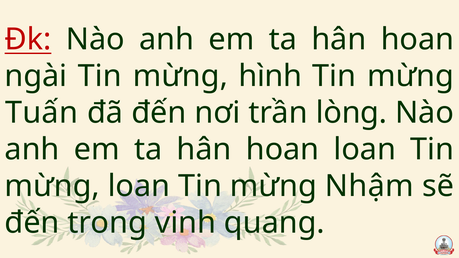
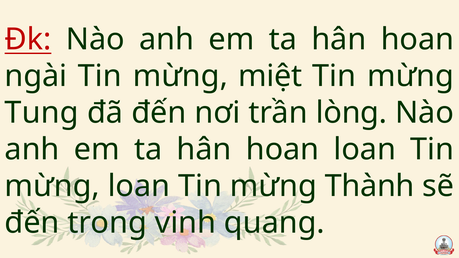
hình: hình -> miệt (270, 76)
Tuấn: Tuấn -> Tung (42, 113)
Nhậm: Nhậm -> Thành (370, 186)
